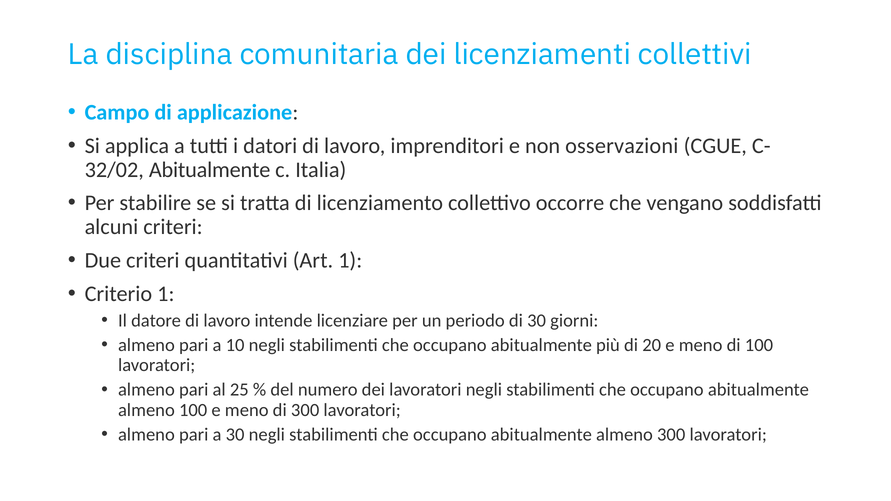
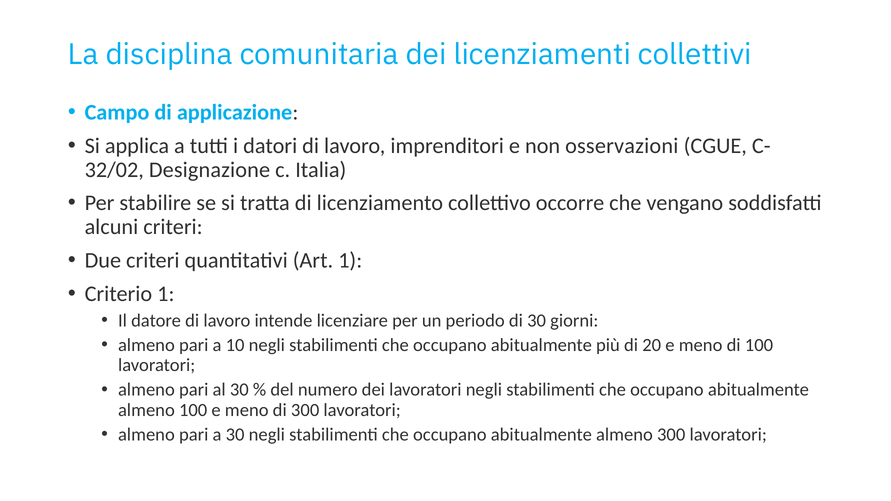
Abitualmente: Abitualmente -> Designazione (209, 170)
al 25: 25 -> 30 (239, 390)
